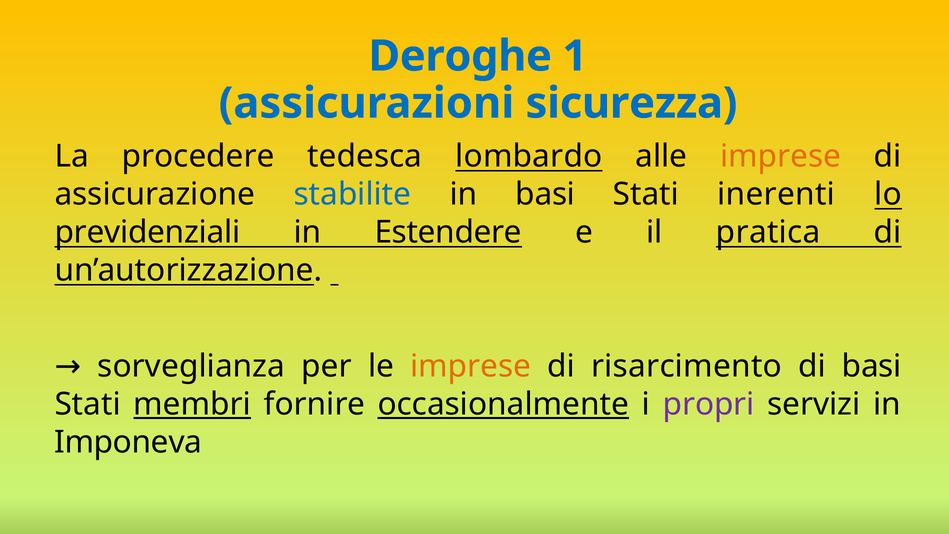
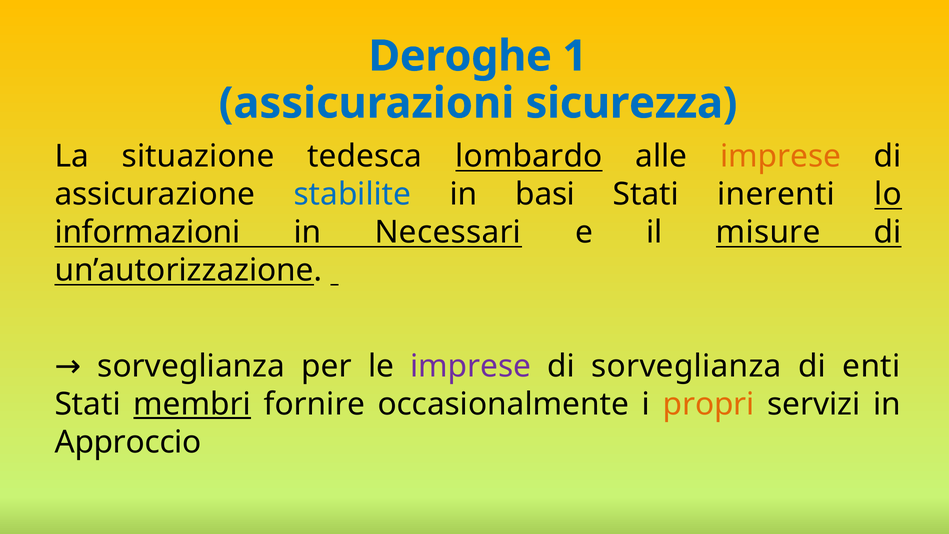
procedere: procedere -> situazione (198, 156)
previdenziali: previdenziali -> informazioni (148, 232)
Estendere: Estendere -> Necessari (448, 232)
pratica: pratica -> misure (768, 232)
imprese colour: orange -> purple (471, 366)
di risarcimento: risarcimento -> sorveglianza (686, 366)
di basi: basi -> enti (871, 366)
occasionalmente underline: present -> none (503, 404)
propri colour: purple -> orange (709, 404)
Imponeva: Imponeva -> Approccio (128, 442)
